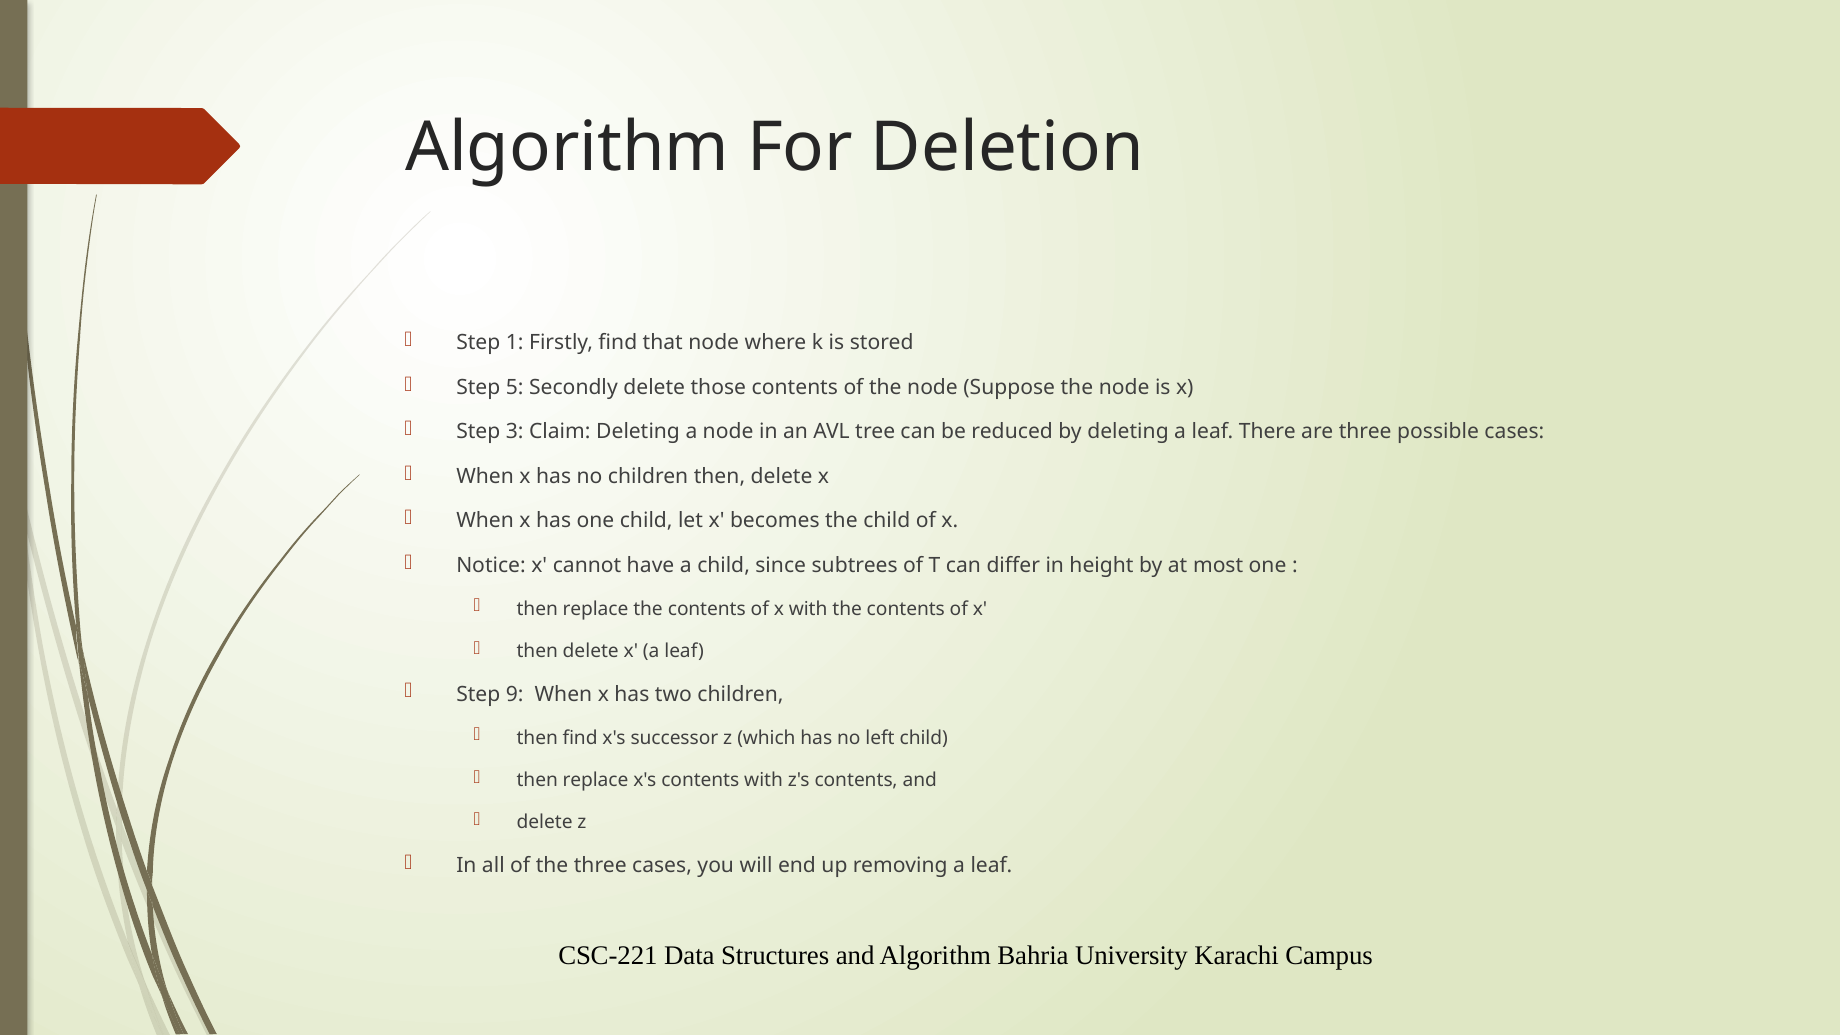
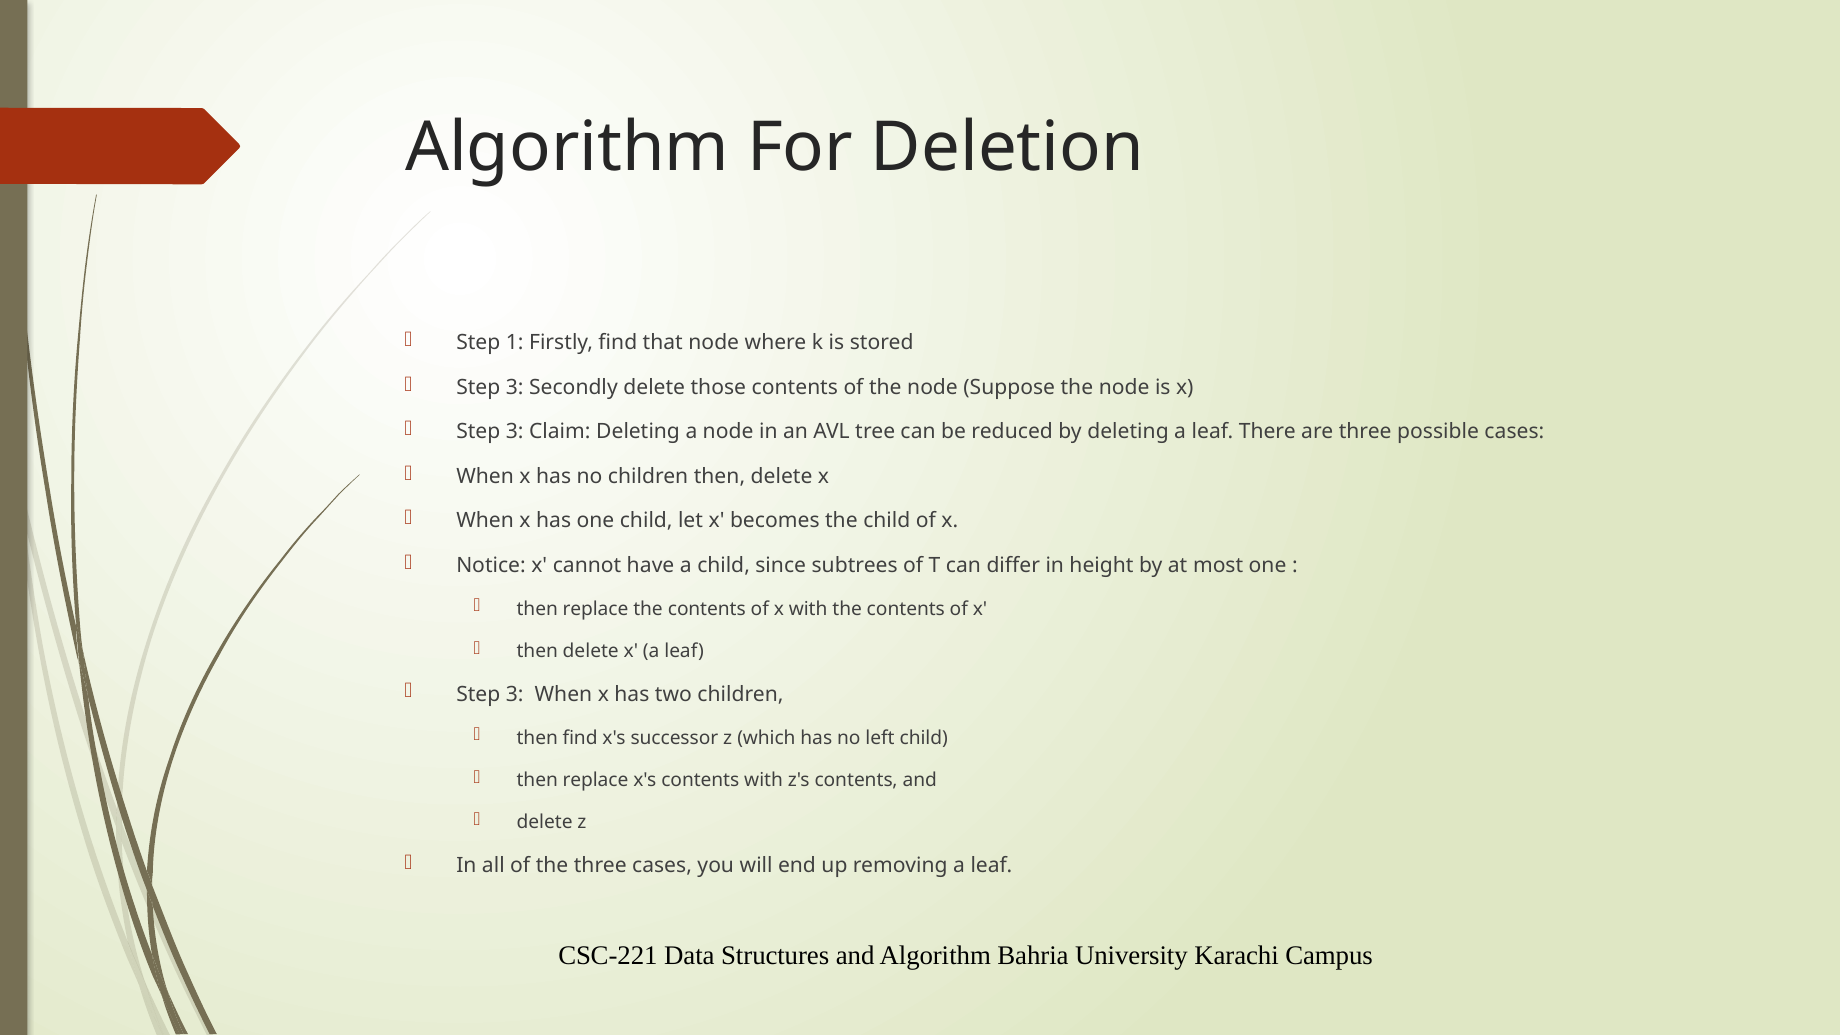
5: 5 -> 3 (515, 388)
9: 9 -> 3 (515, 694)
